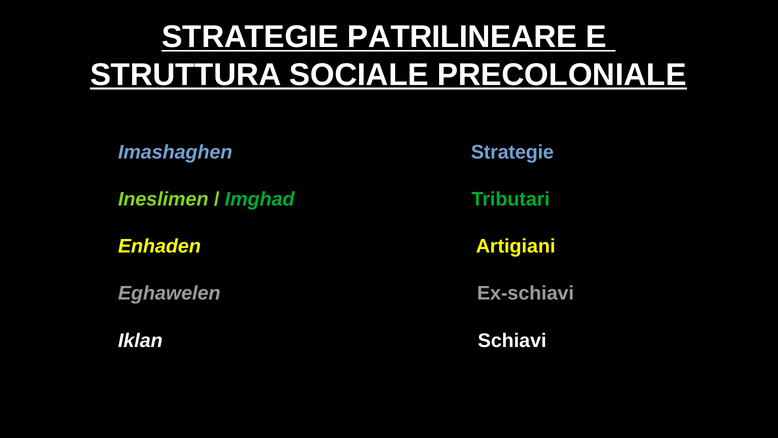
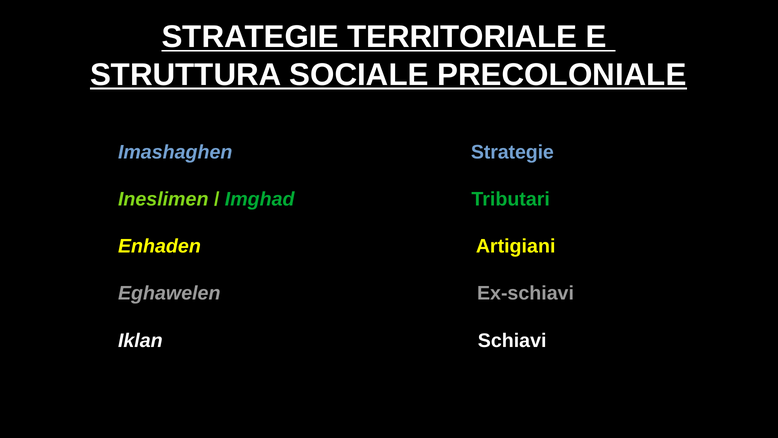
PATRILINEARE: PATRILINEARE -> TERRITORIALE (462, 37)
